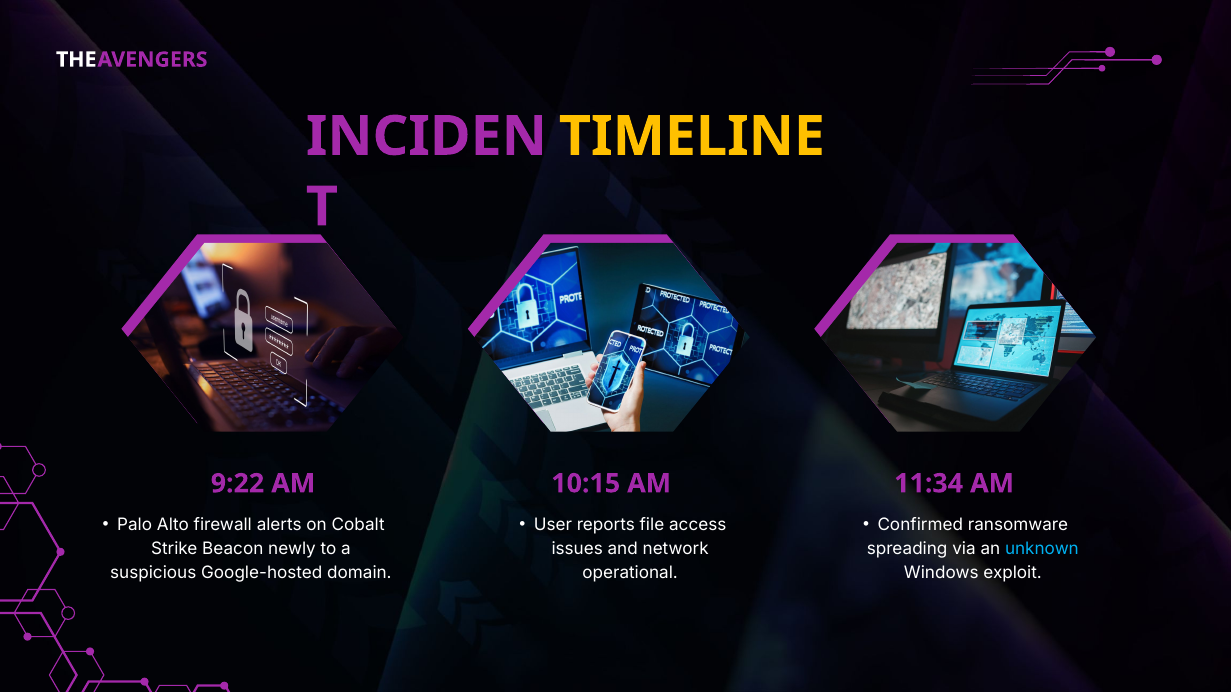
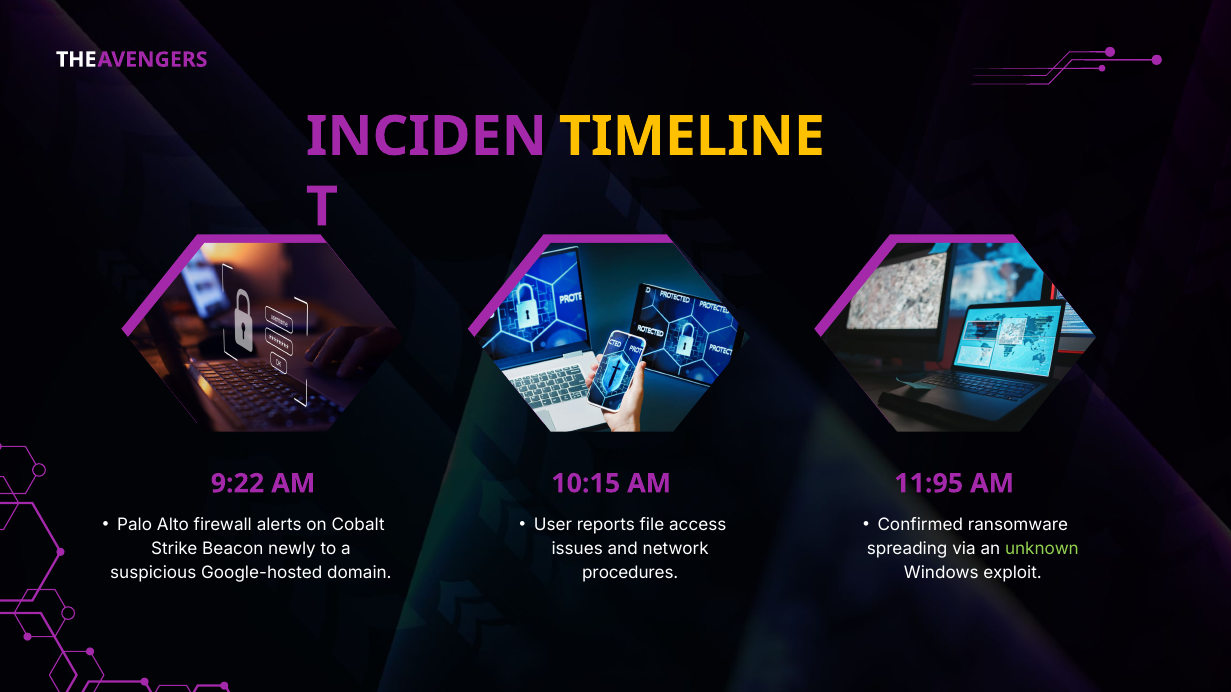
11:34: 11:34 -> 11:95 (929, 484)
unknown colour: light blue -> light green (1042, 549)
operational: operational -> procedures (630, 573)
